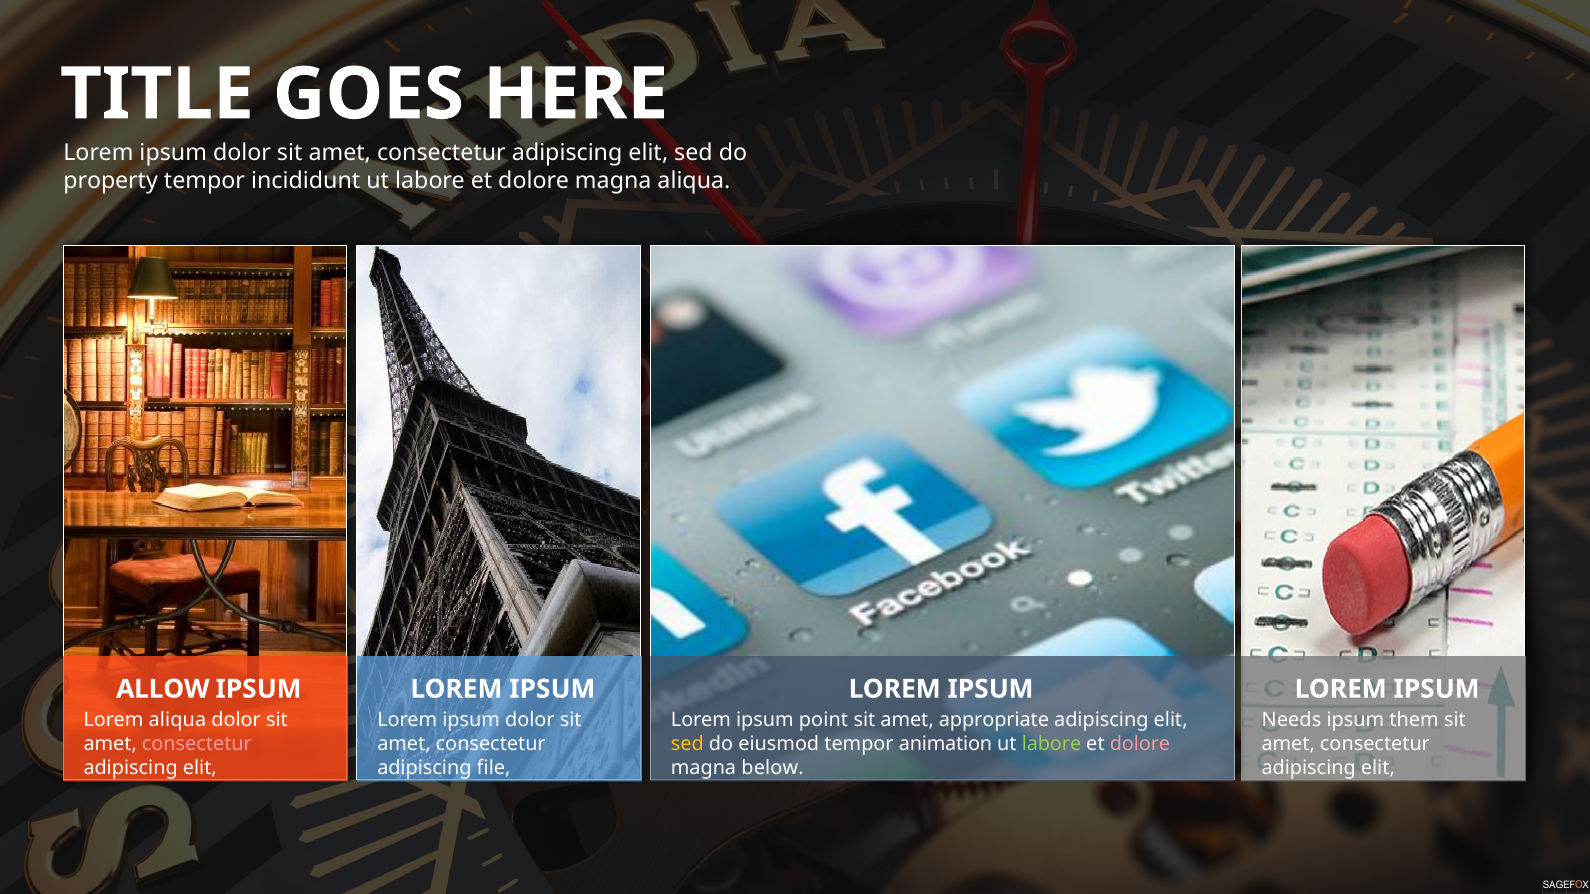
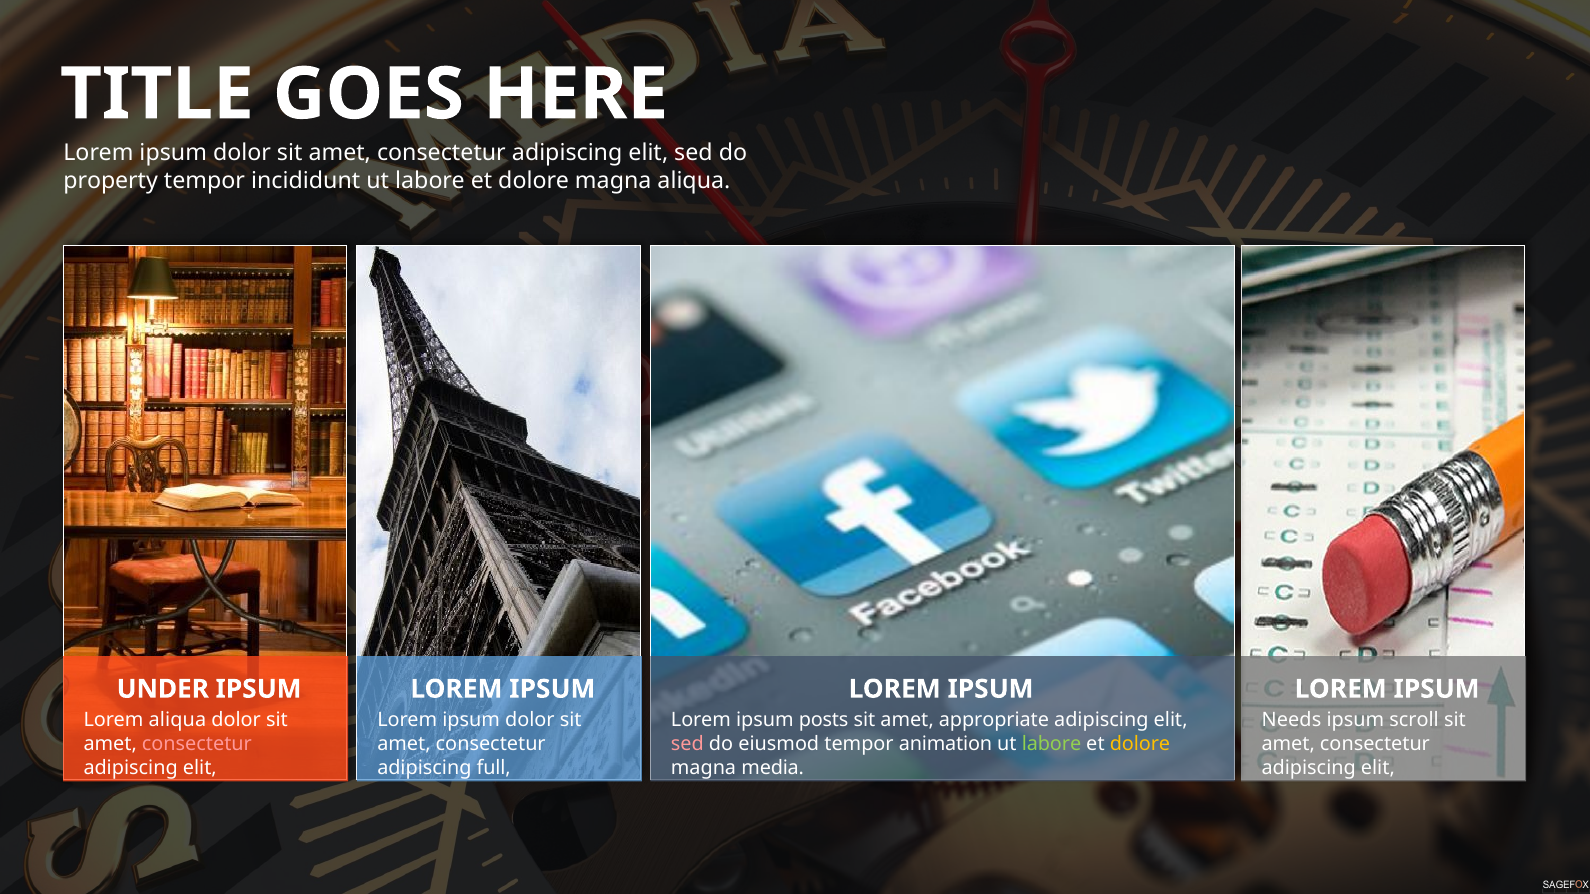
ALLOW: ALLOW -> UNDER (163, 689)
point: point -> posts (824, 721)
them: them -> scroll (1414, 721)
sed colour: yellow -> pink (687, 744)
dolore colour: pink -> yellow (1140, 744)
file: file -> full (494, 768)
below: below -> media (773, 768)
